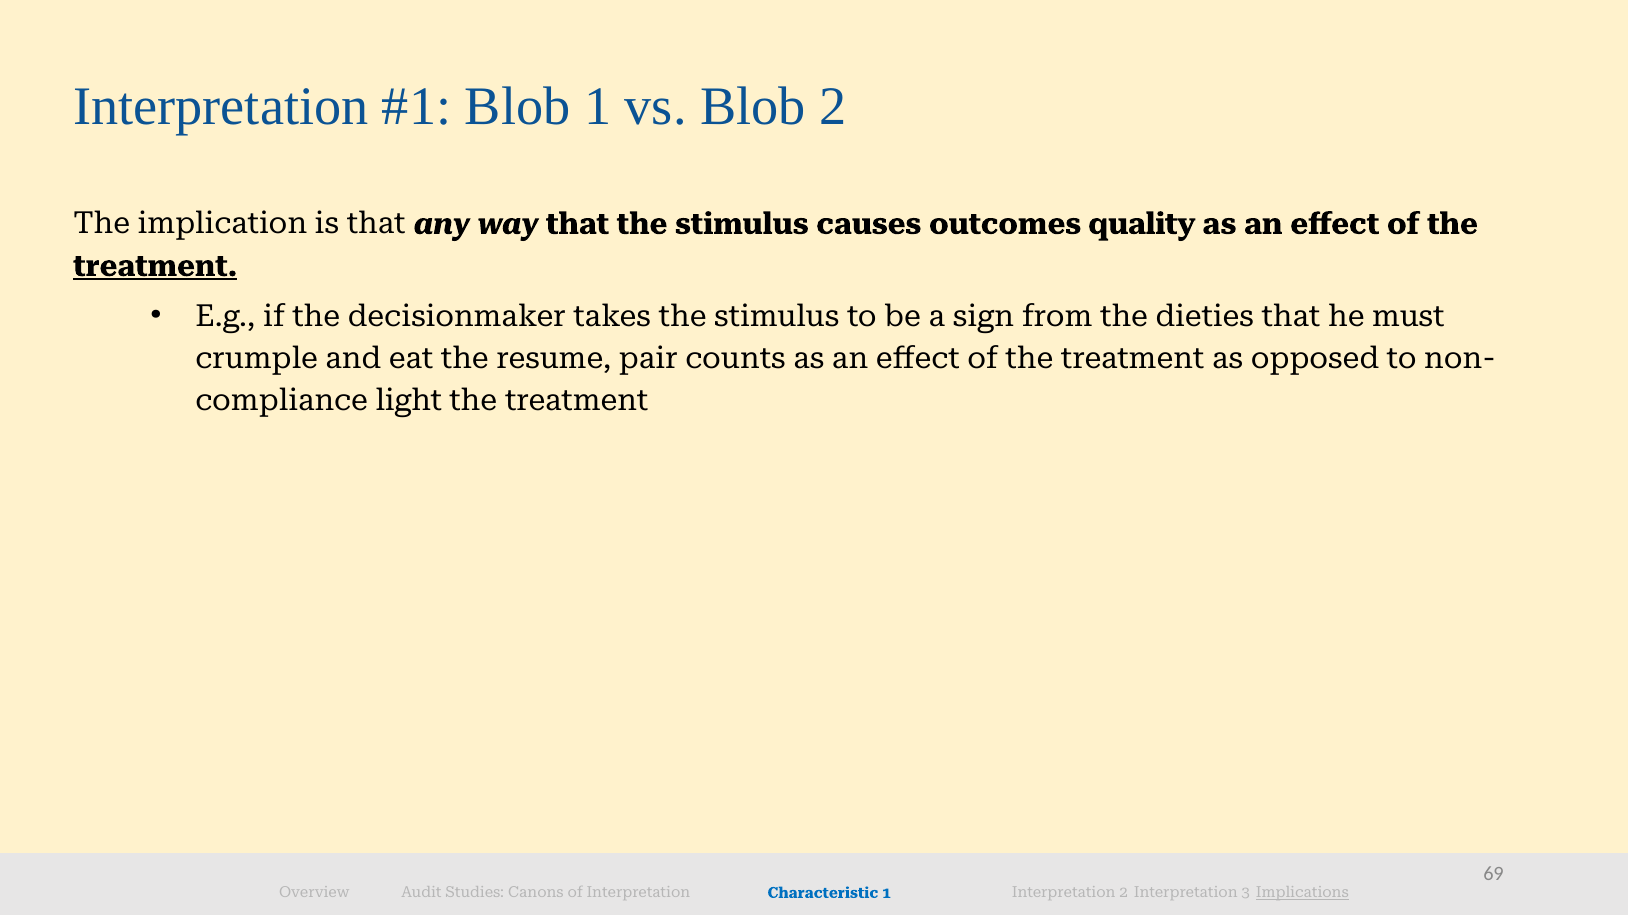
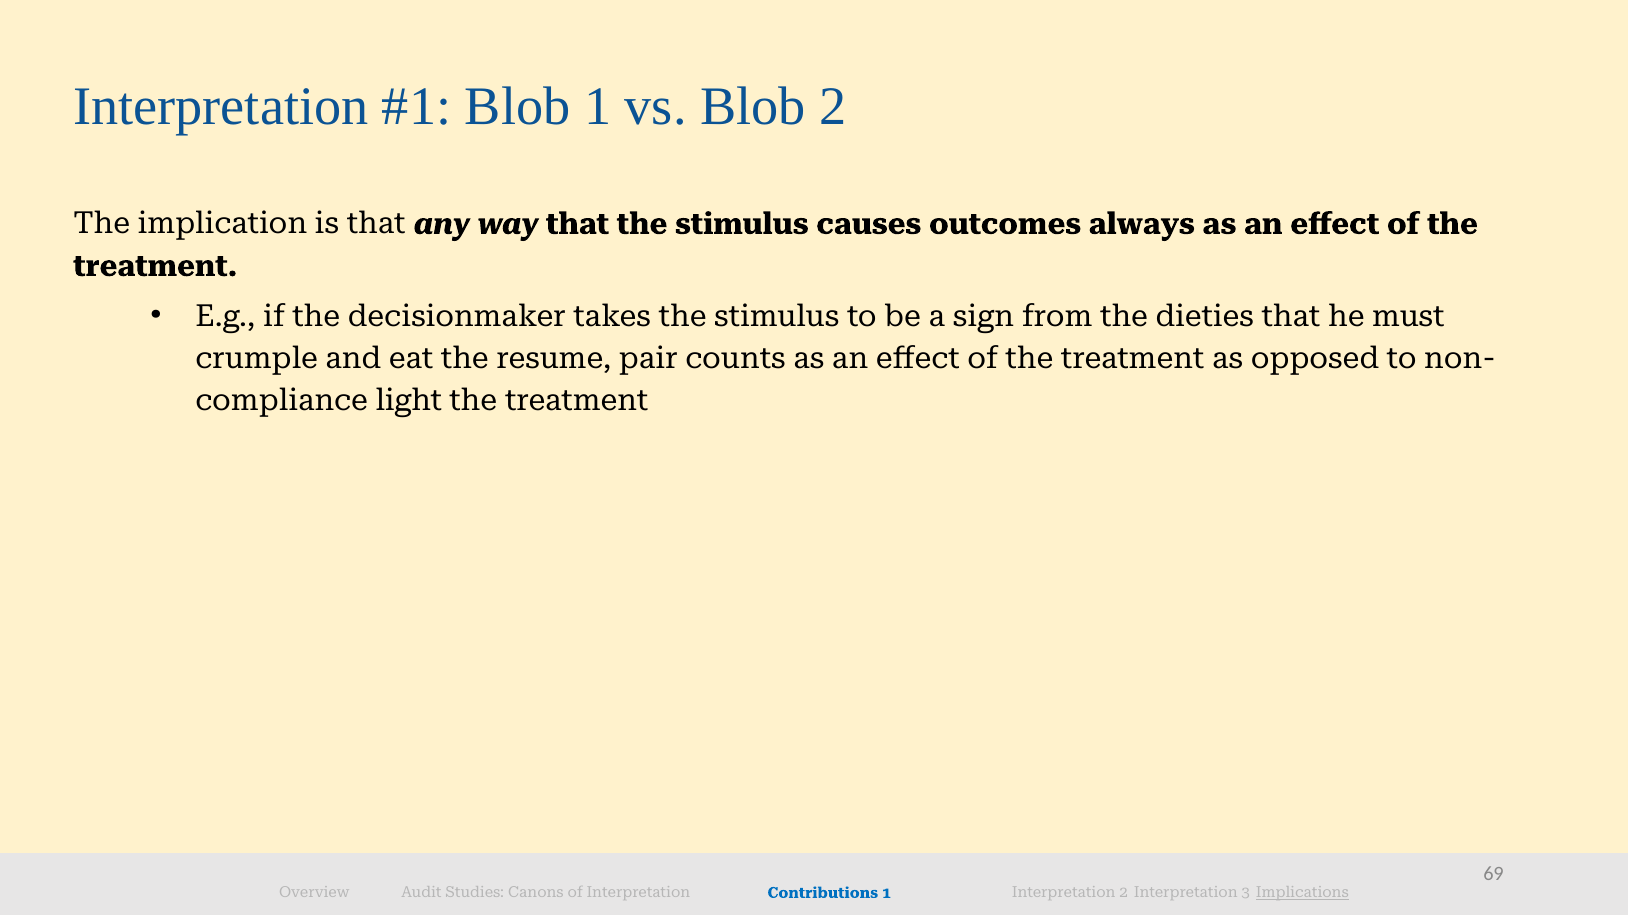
quality: quality -> always (1142, 224)
treatment underline: present -> none (155, 266)
Characteristic: Characteristic -> Contributions (823, 894)
